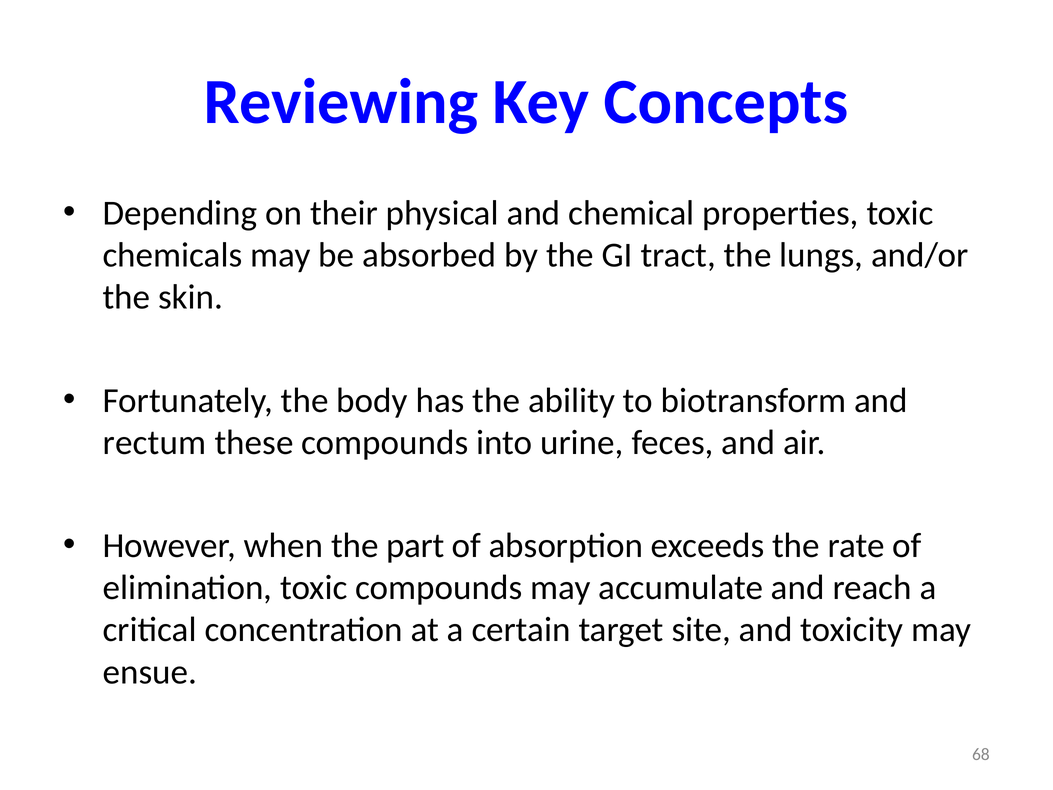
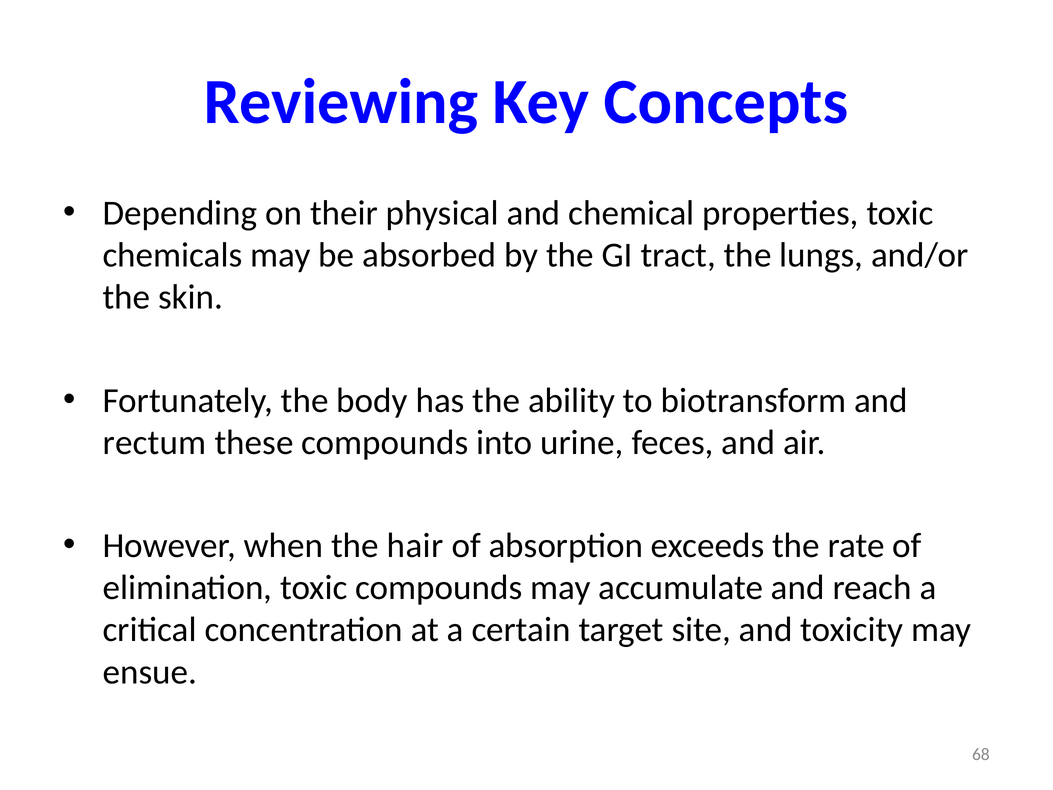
part: part -> hair (415, 545)
